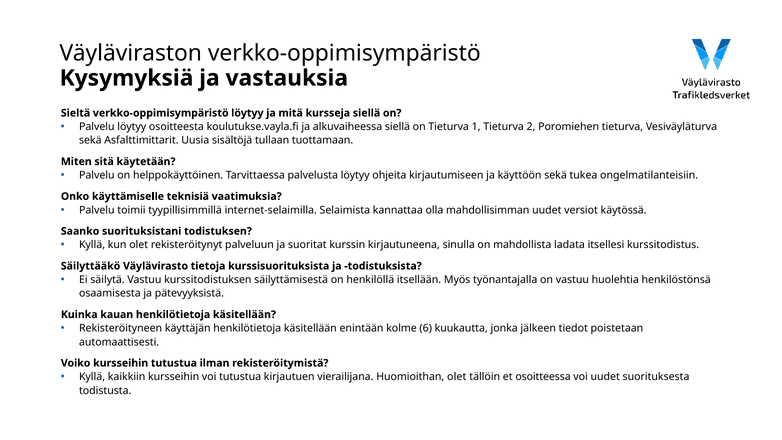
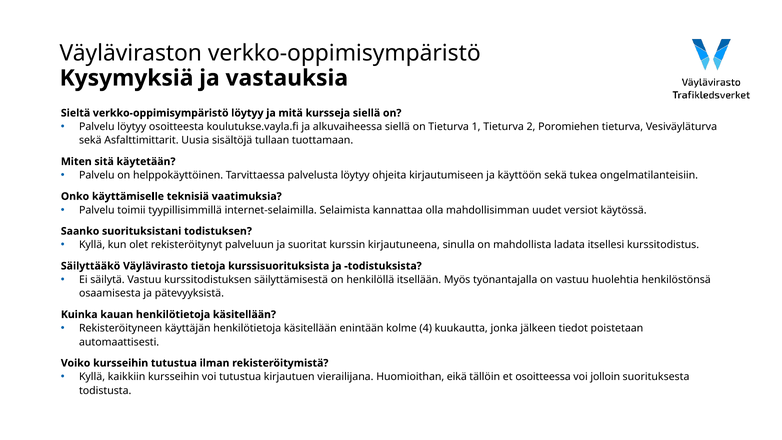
6: 6 -> 4 (426, 328)
Huomioithan olet: olet -> eikä (457, 377)
voi uudet: uudet -> jolloin (605, 377)
